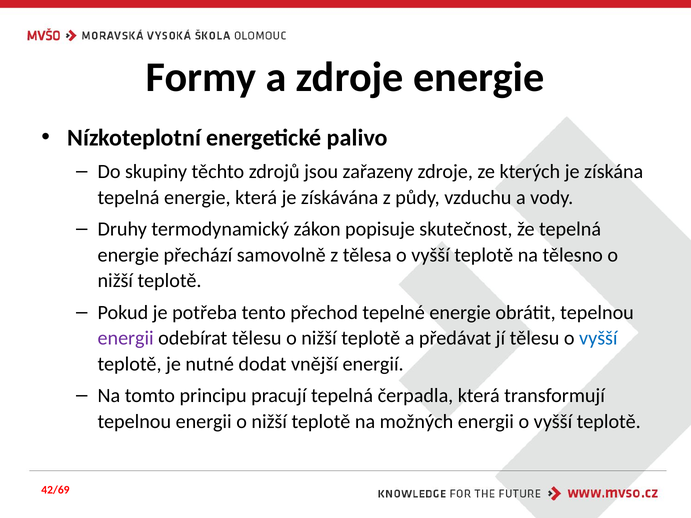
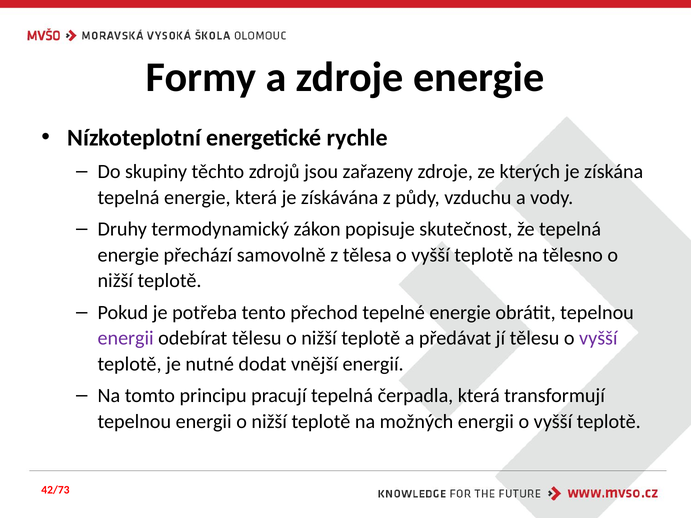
palivo: palivo -> rychle (357, 138)
vyšší colour: blue -> purple (598, 338)
42/69: 42/69 -> 42/73 (55, 490)
